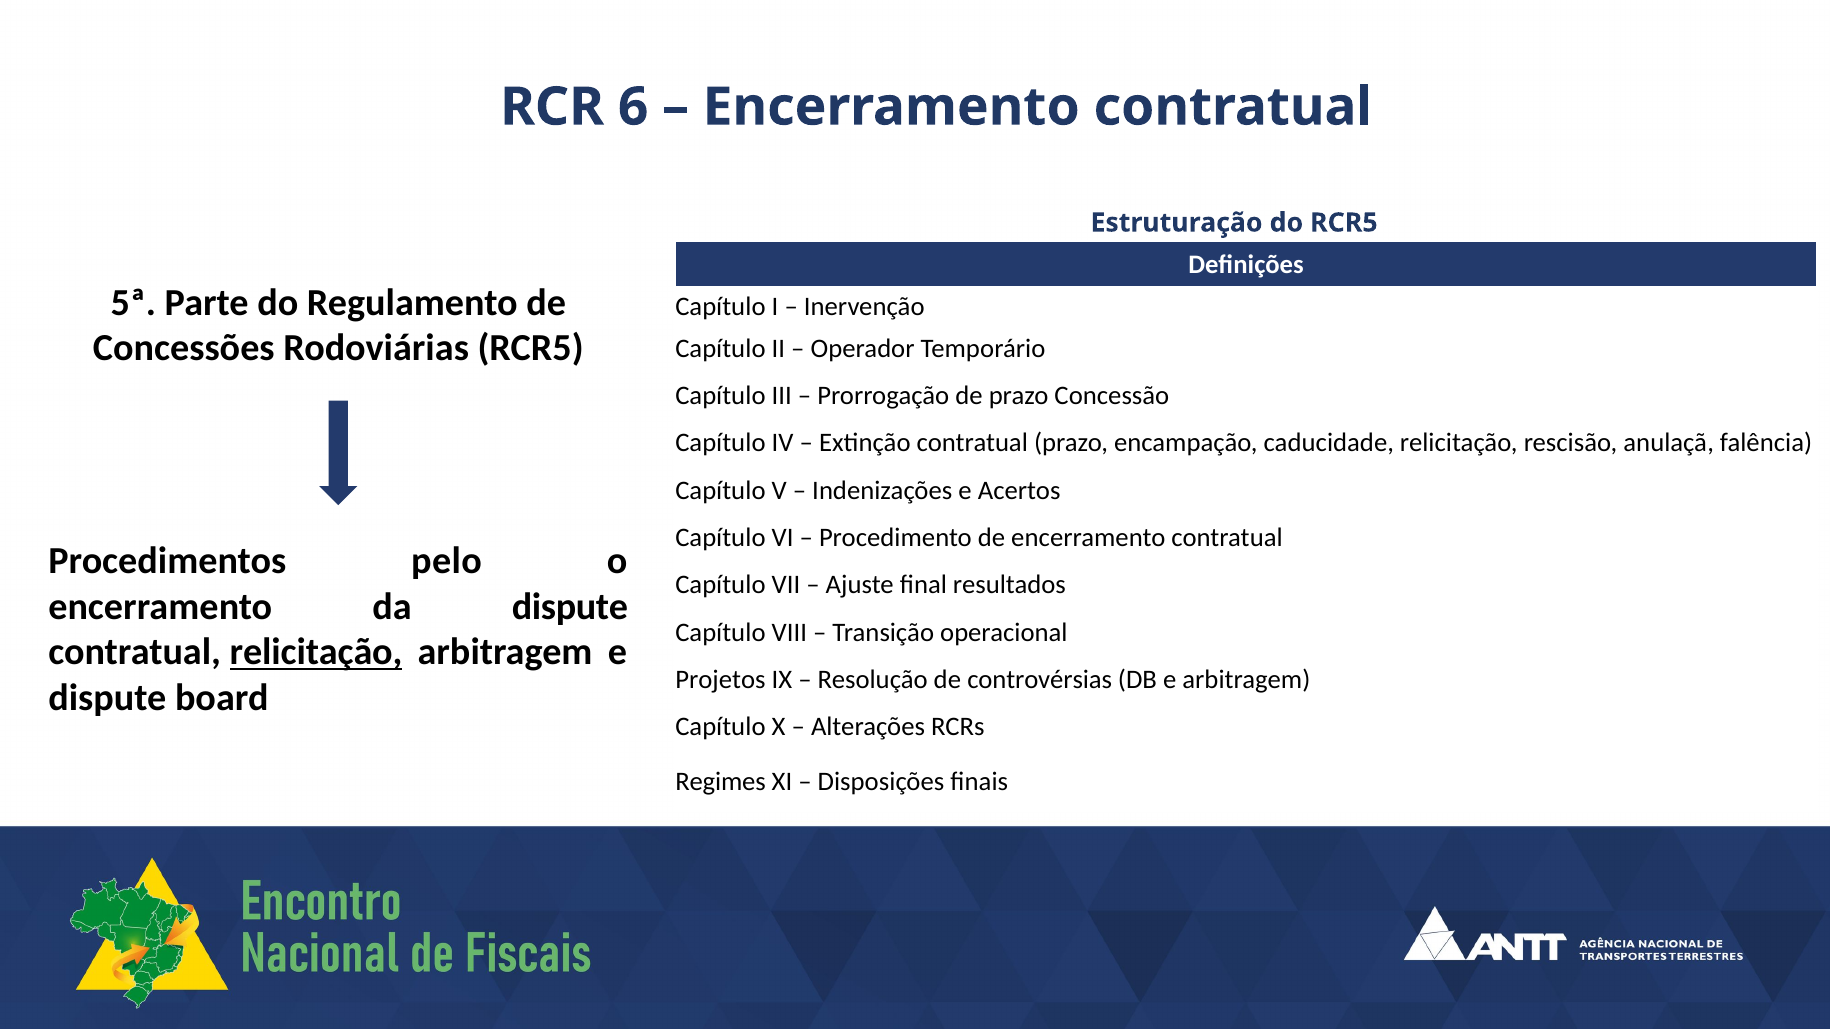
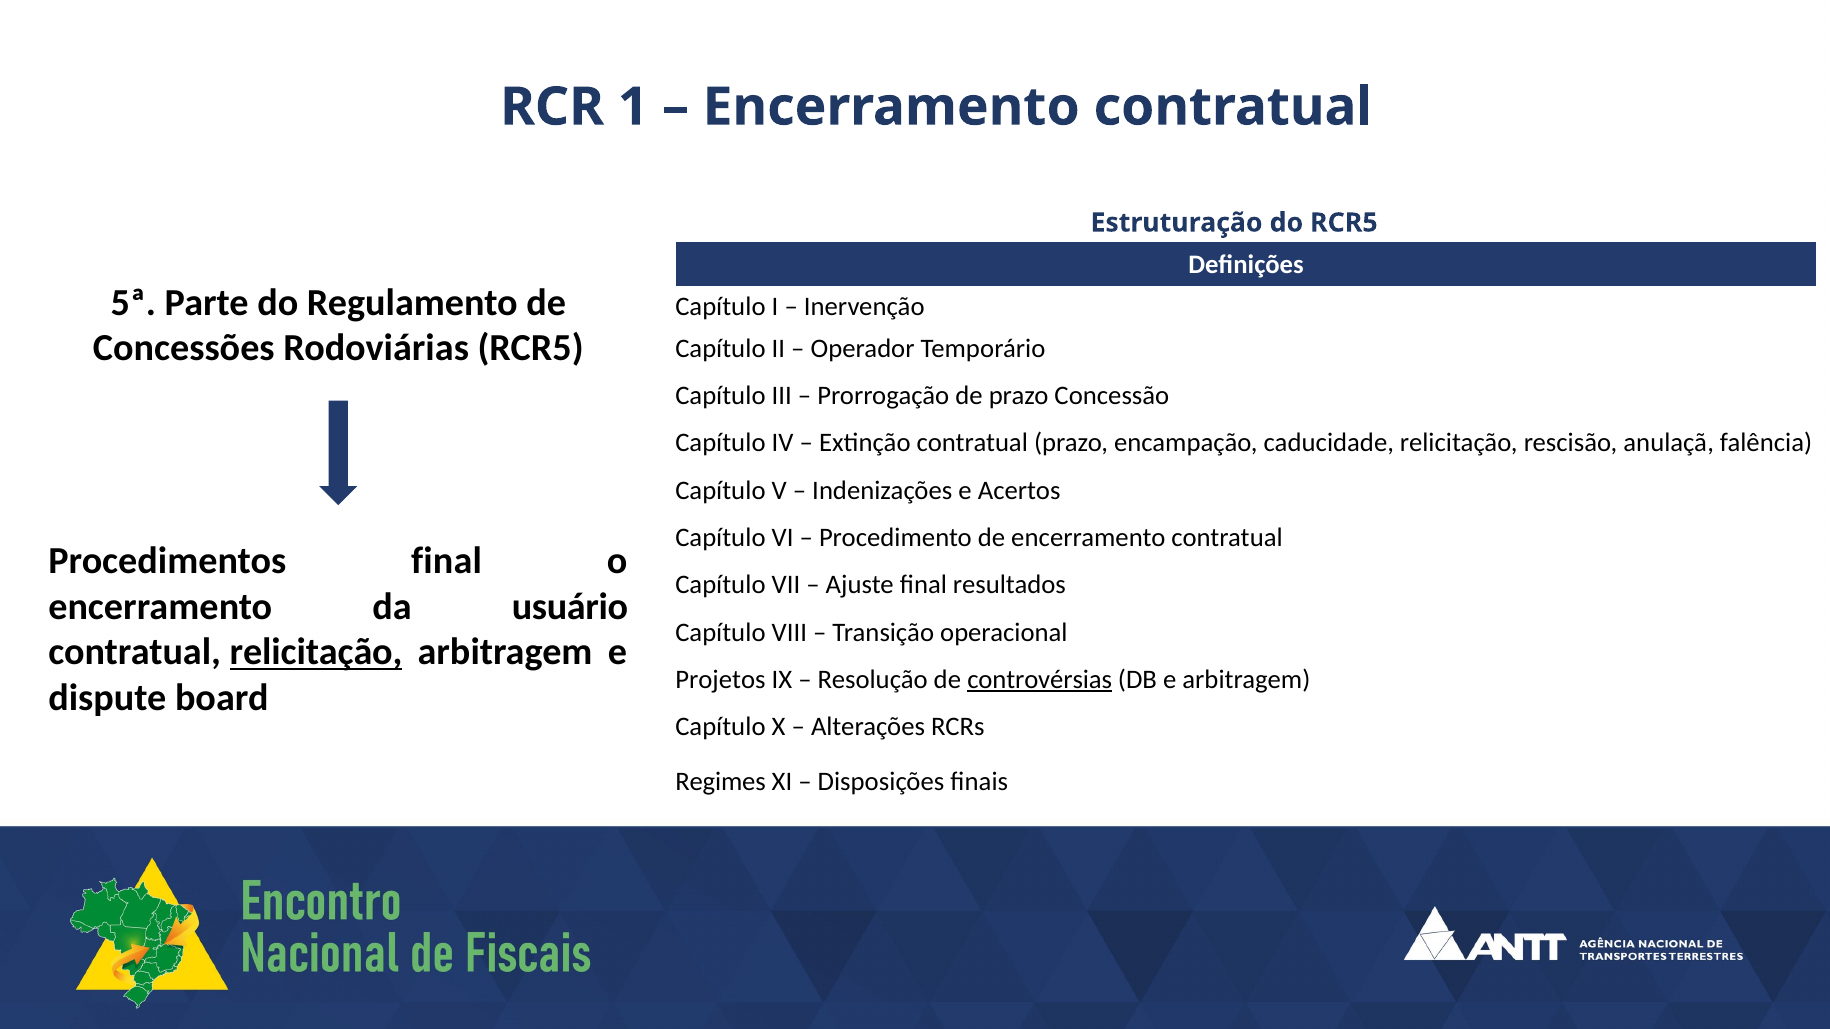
6: 6 -> 1 (633, 107)
Procedimentos pelo: pelo -> final (447, 561)
da dispute: dispute -> usuário (570, 607)
controvérsias underline: none -> present (1040, 680)
